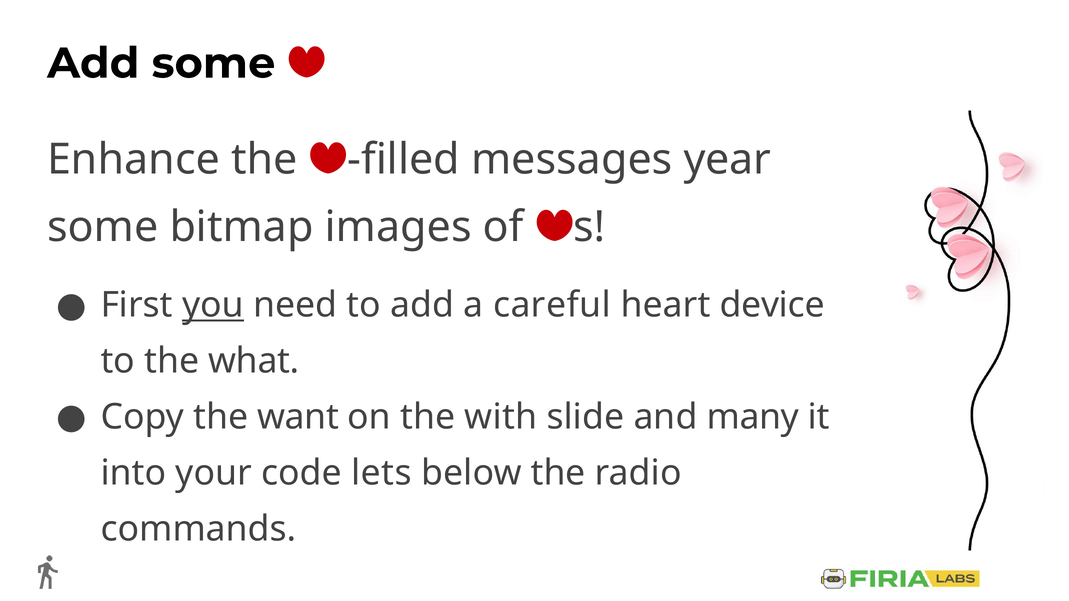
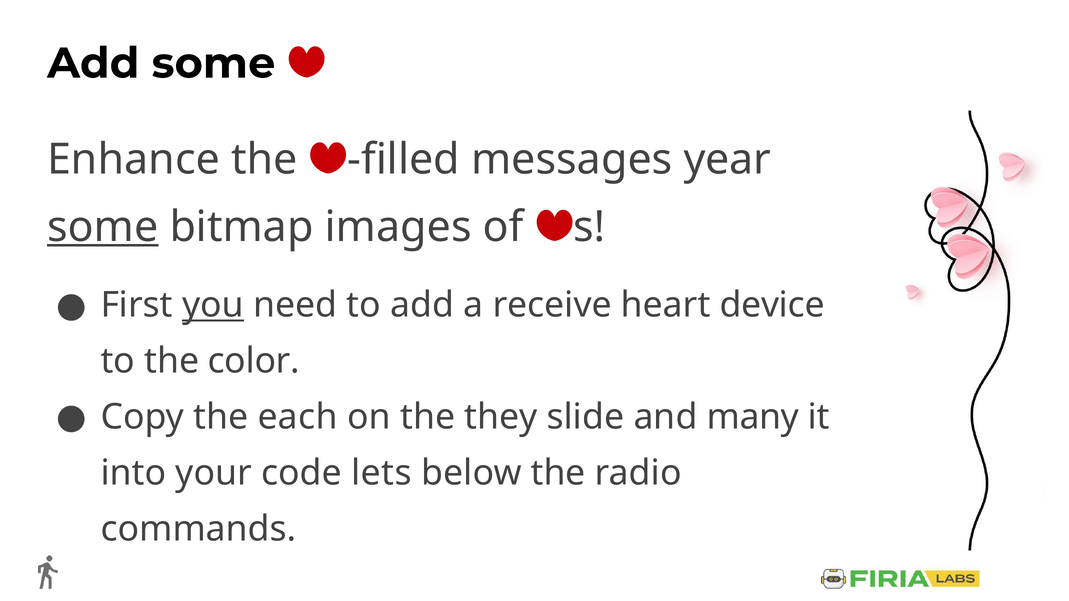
some underline: none -> present (103, 227)
careful: careful -> receive (552, 305)
what: what -> color (254, 361)
want: want -> each (298, 417)
with: with -> they (501, 417)
